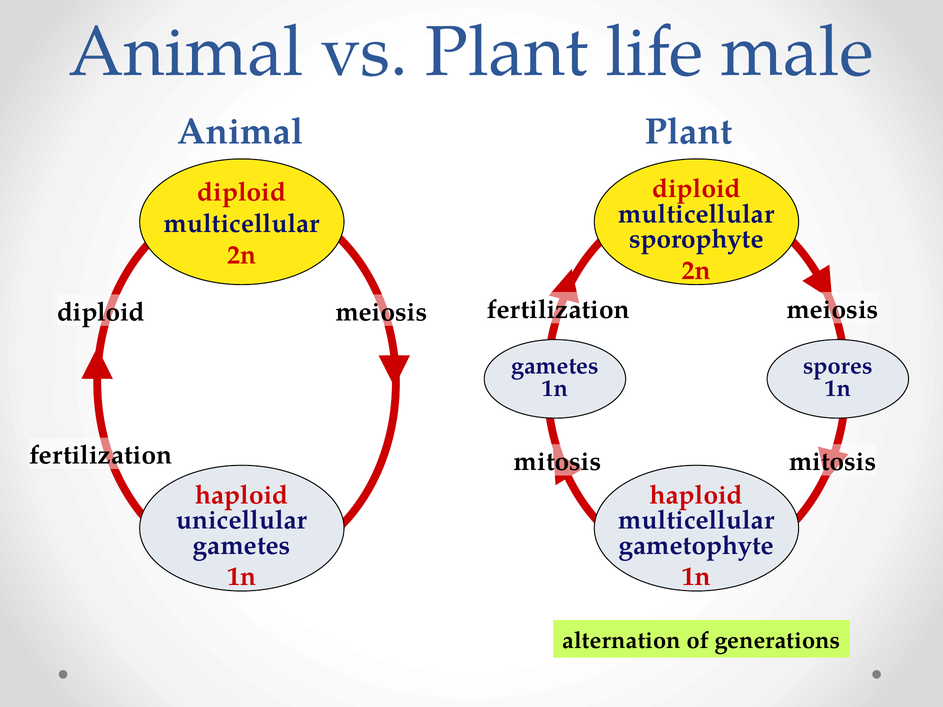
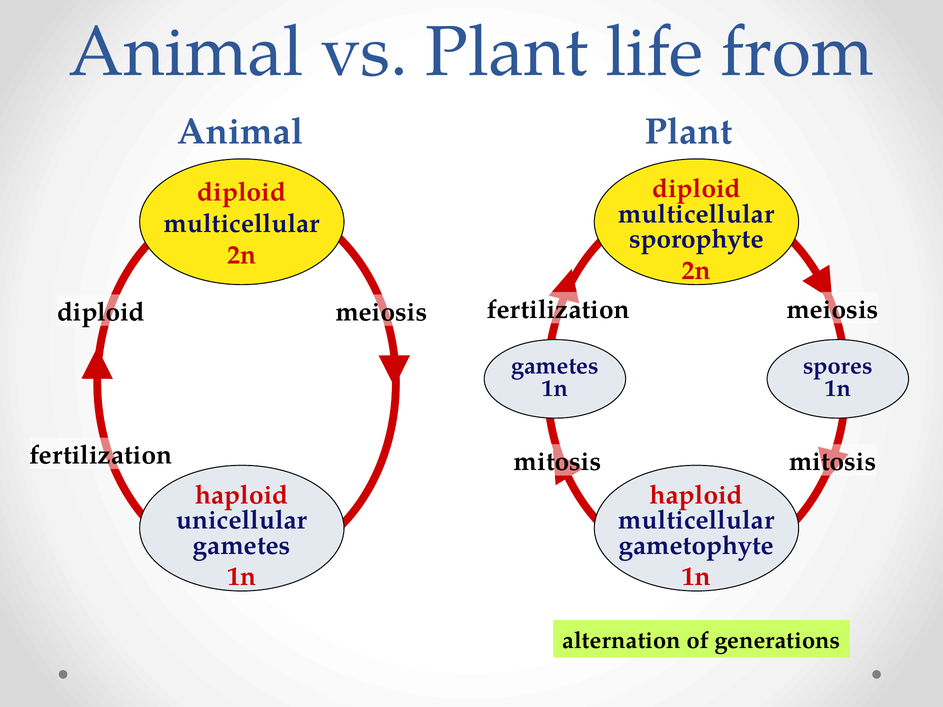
male: male -> from (797, 52)
